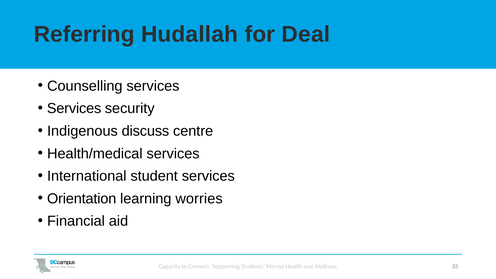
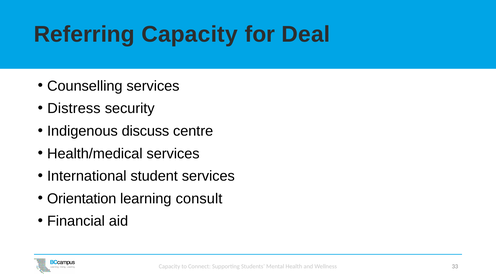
Referring Hudallah: Hudallah -> Capacity (190, 34)
Services: Services -> Distress (74, 108)
worries: worries -> consult (199, 199)
